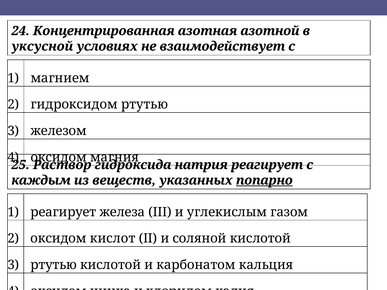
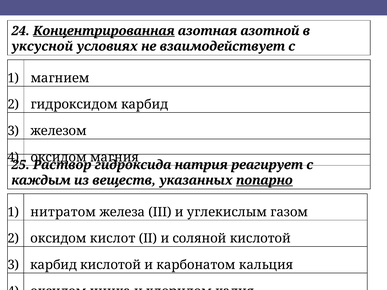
Концентрированная underline: none -> present (104, 31)
гидроксидом ртутью: ртутью -> карбид (145, 105)
1 реагирует: реагирует -> нитратом (63, 212)
3 ртутью: ртутью -> карбид (54, 265)
